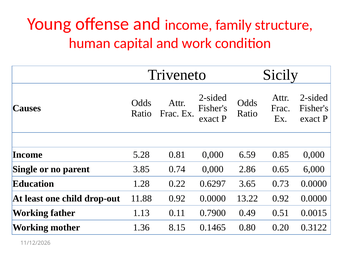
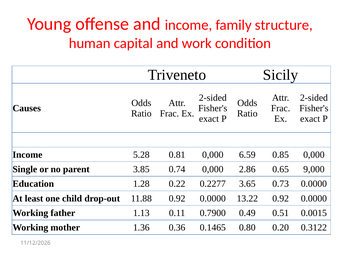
6,000: 6,000 -> 9,000 (314, 169)
0.6297: 0.6297 -> 0.2277 (213, 184)
8.15: 8.15 -> 0.36 (177, 228)
